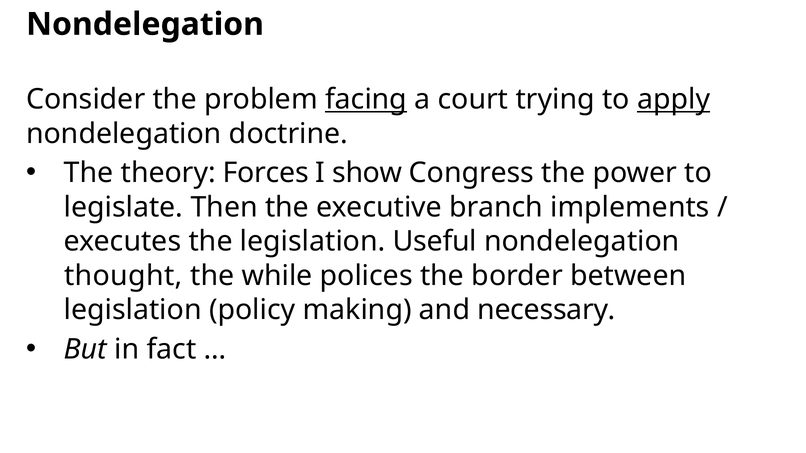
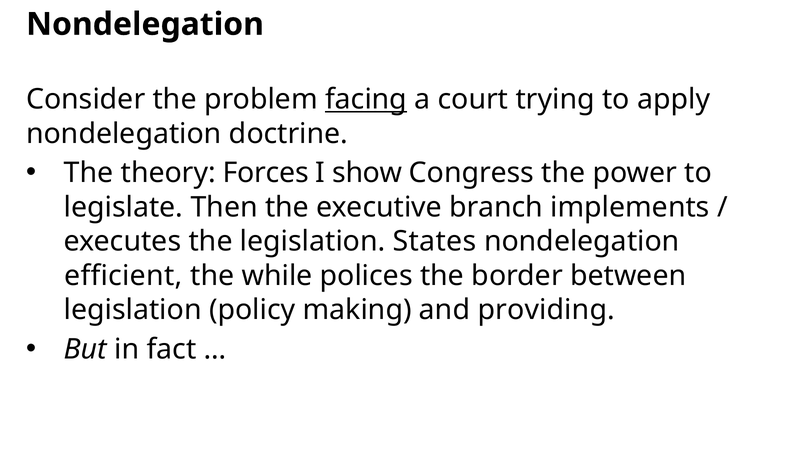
apply underline: present -> none (674, 100)
Useful: Useful -> States (435, 242)
thought: thought -> efficient (123, 276)
necessary: necessary -> providing (546, 310)
